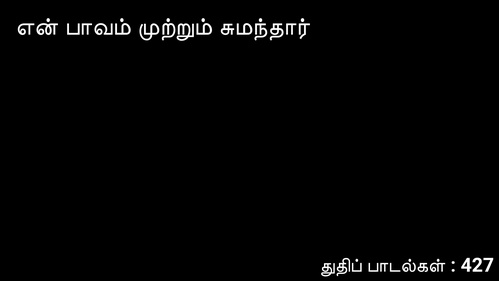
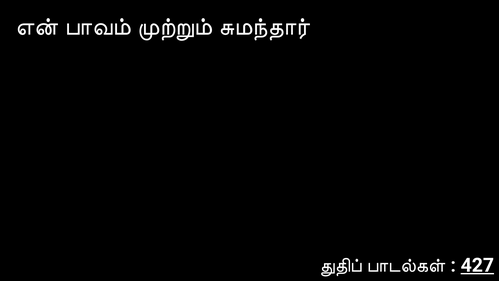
427 underline: none -> present (477, 265)
